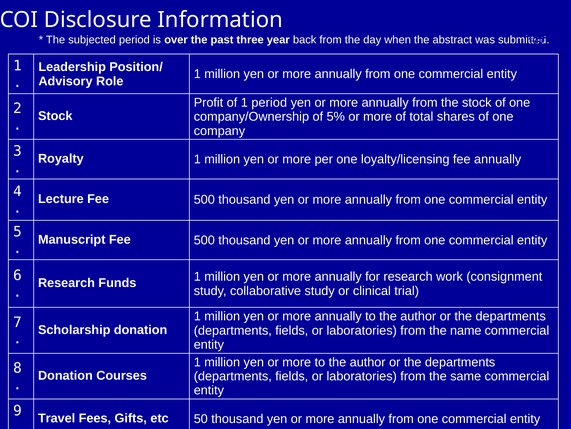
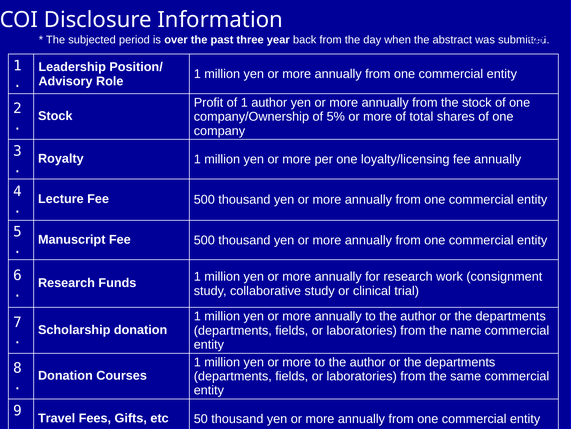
1 period: period -> author (269, 102)
